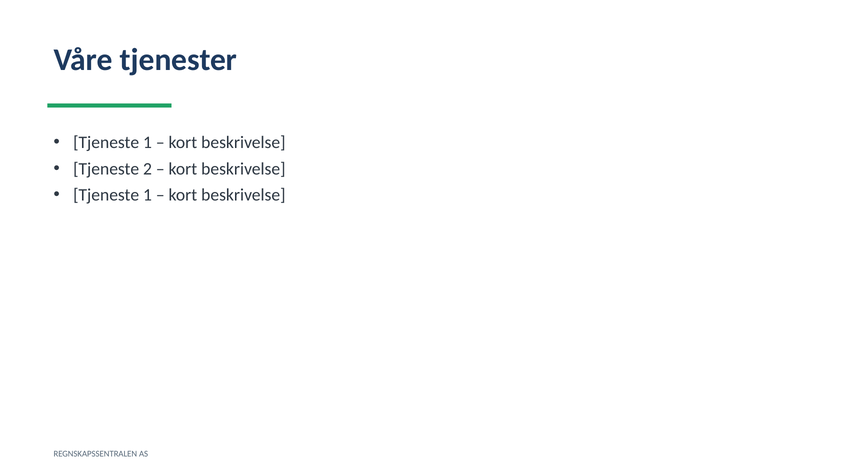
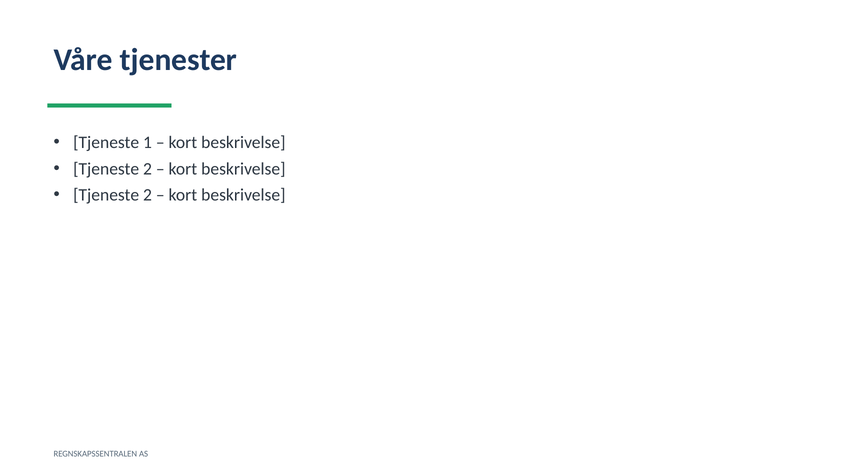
1: 1 -> 2 (147, 195)
